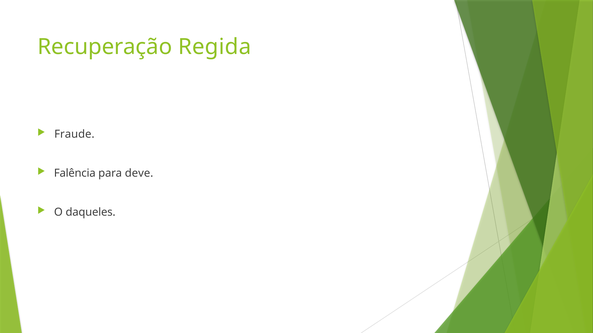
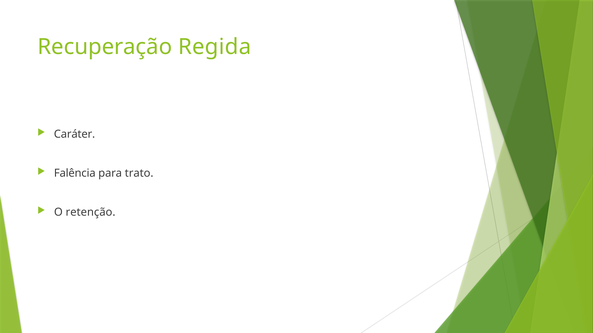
Fraude: Fraude -> Caráter (74, 134)
deve: deve -> trato (139, 173)
daqueles: daqueles -> retenção (91, 212)
